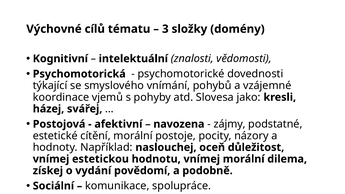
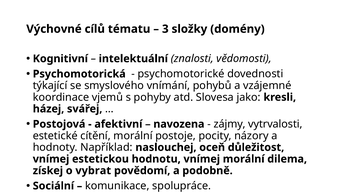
podstatné: podstatné -> vytrvalosti (275, 124)
vydání: vydání -> vybrat (93, 171)
